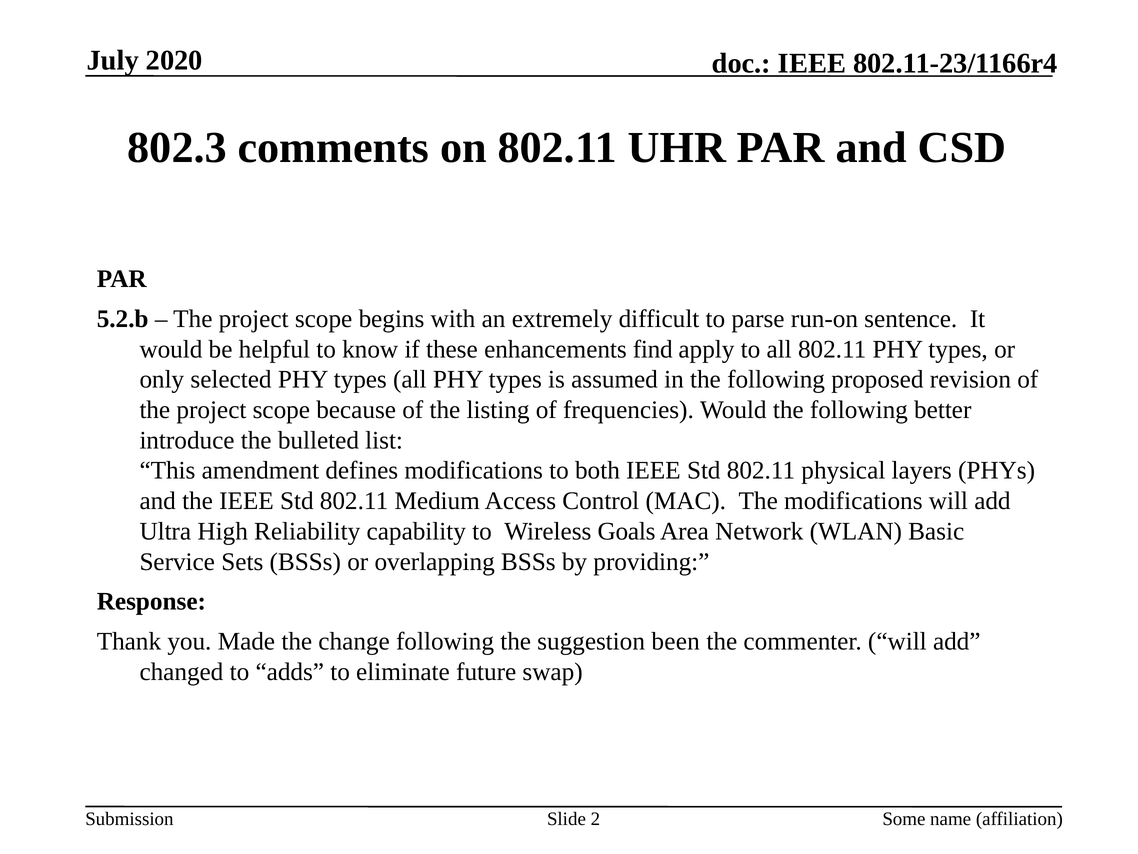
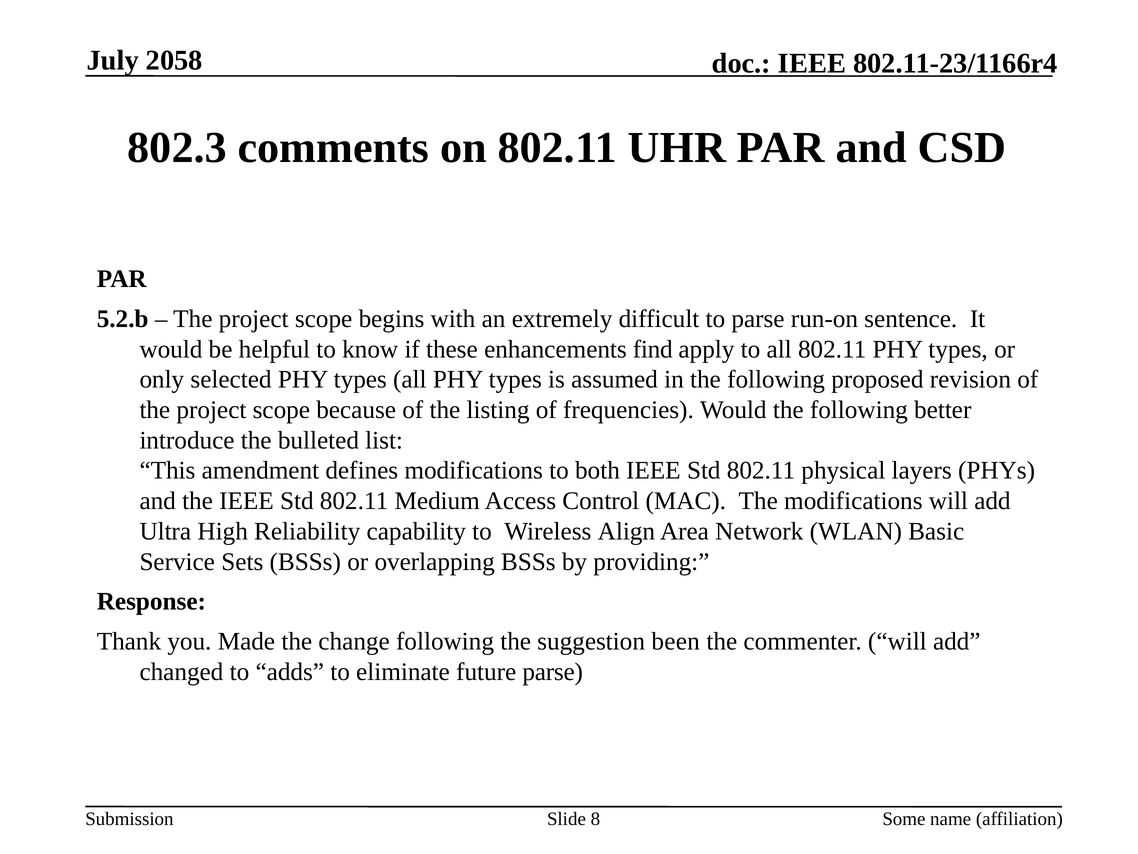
2020: 2020 -> 2058 (174, 60)
Goals: Goals -> Align (626, 531)
future swap: swap -> parse (553, 671)
2: 2 -> 8 (595, 819)
